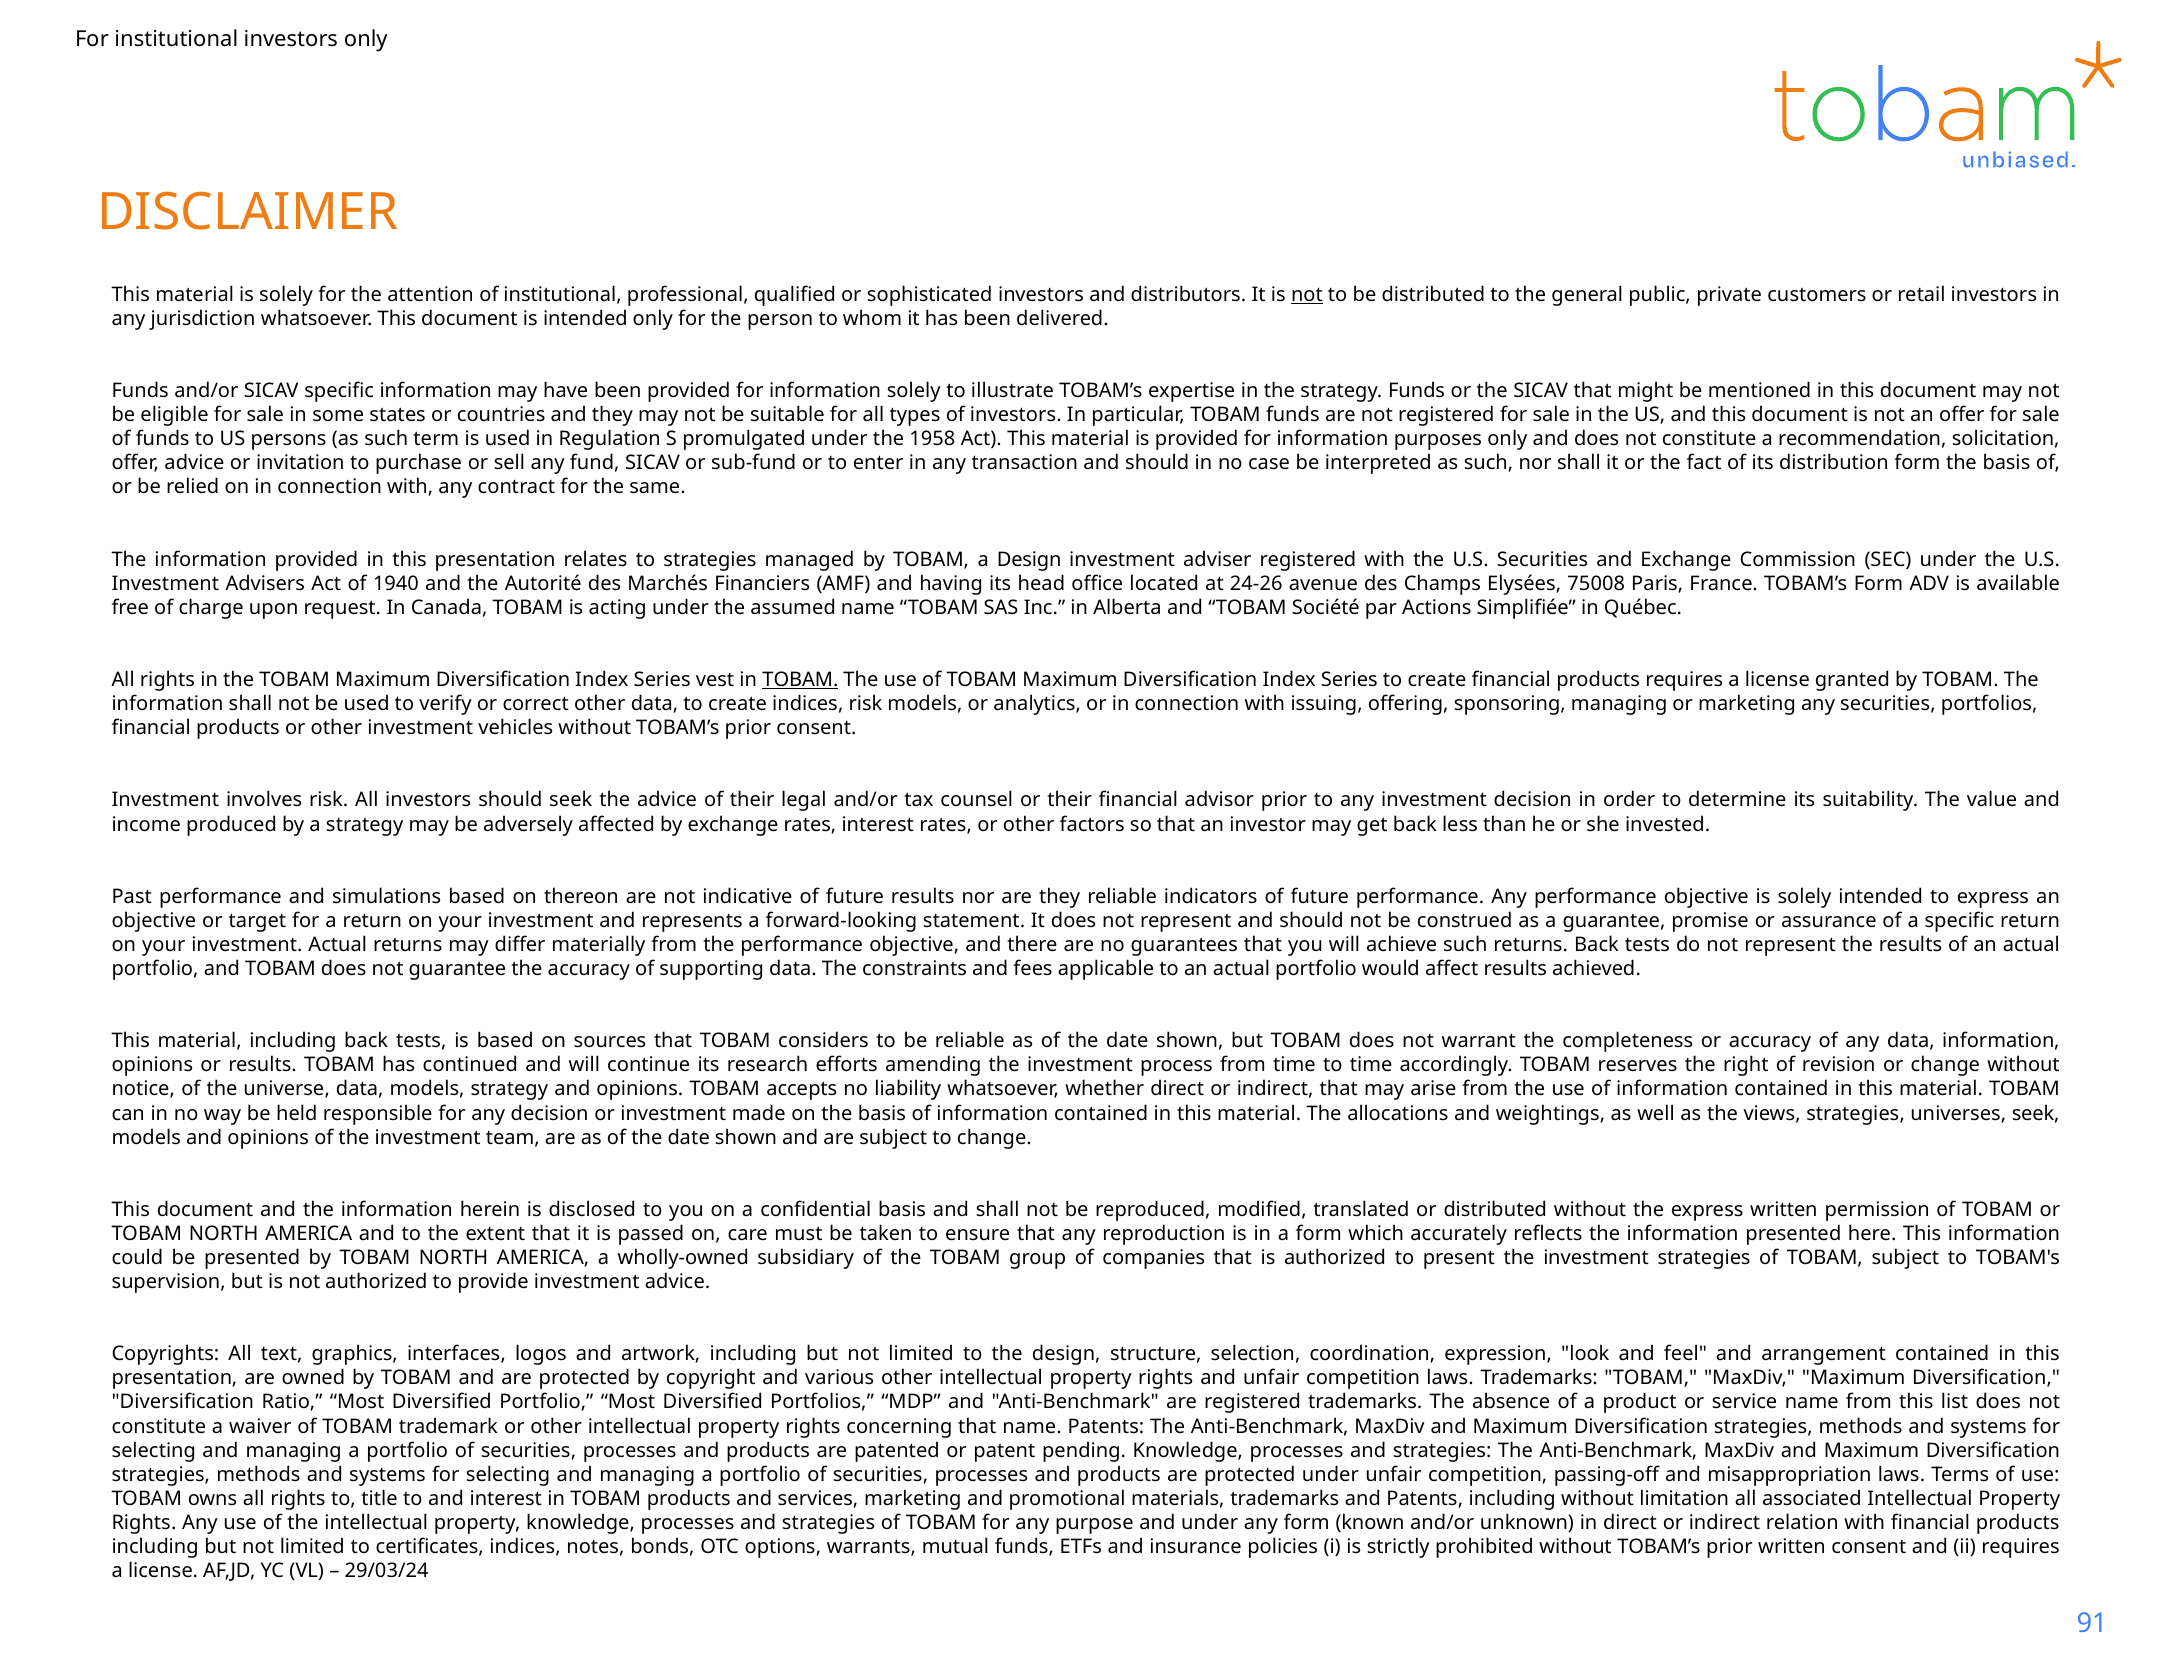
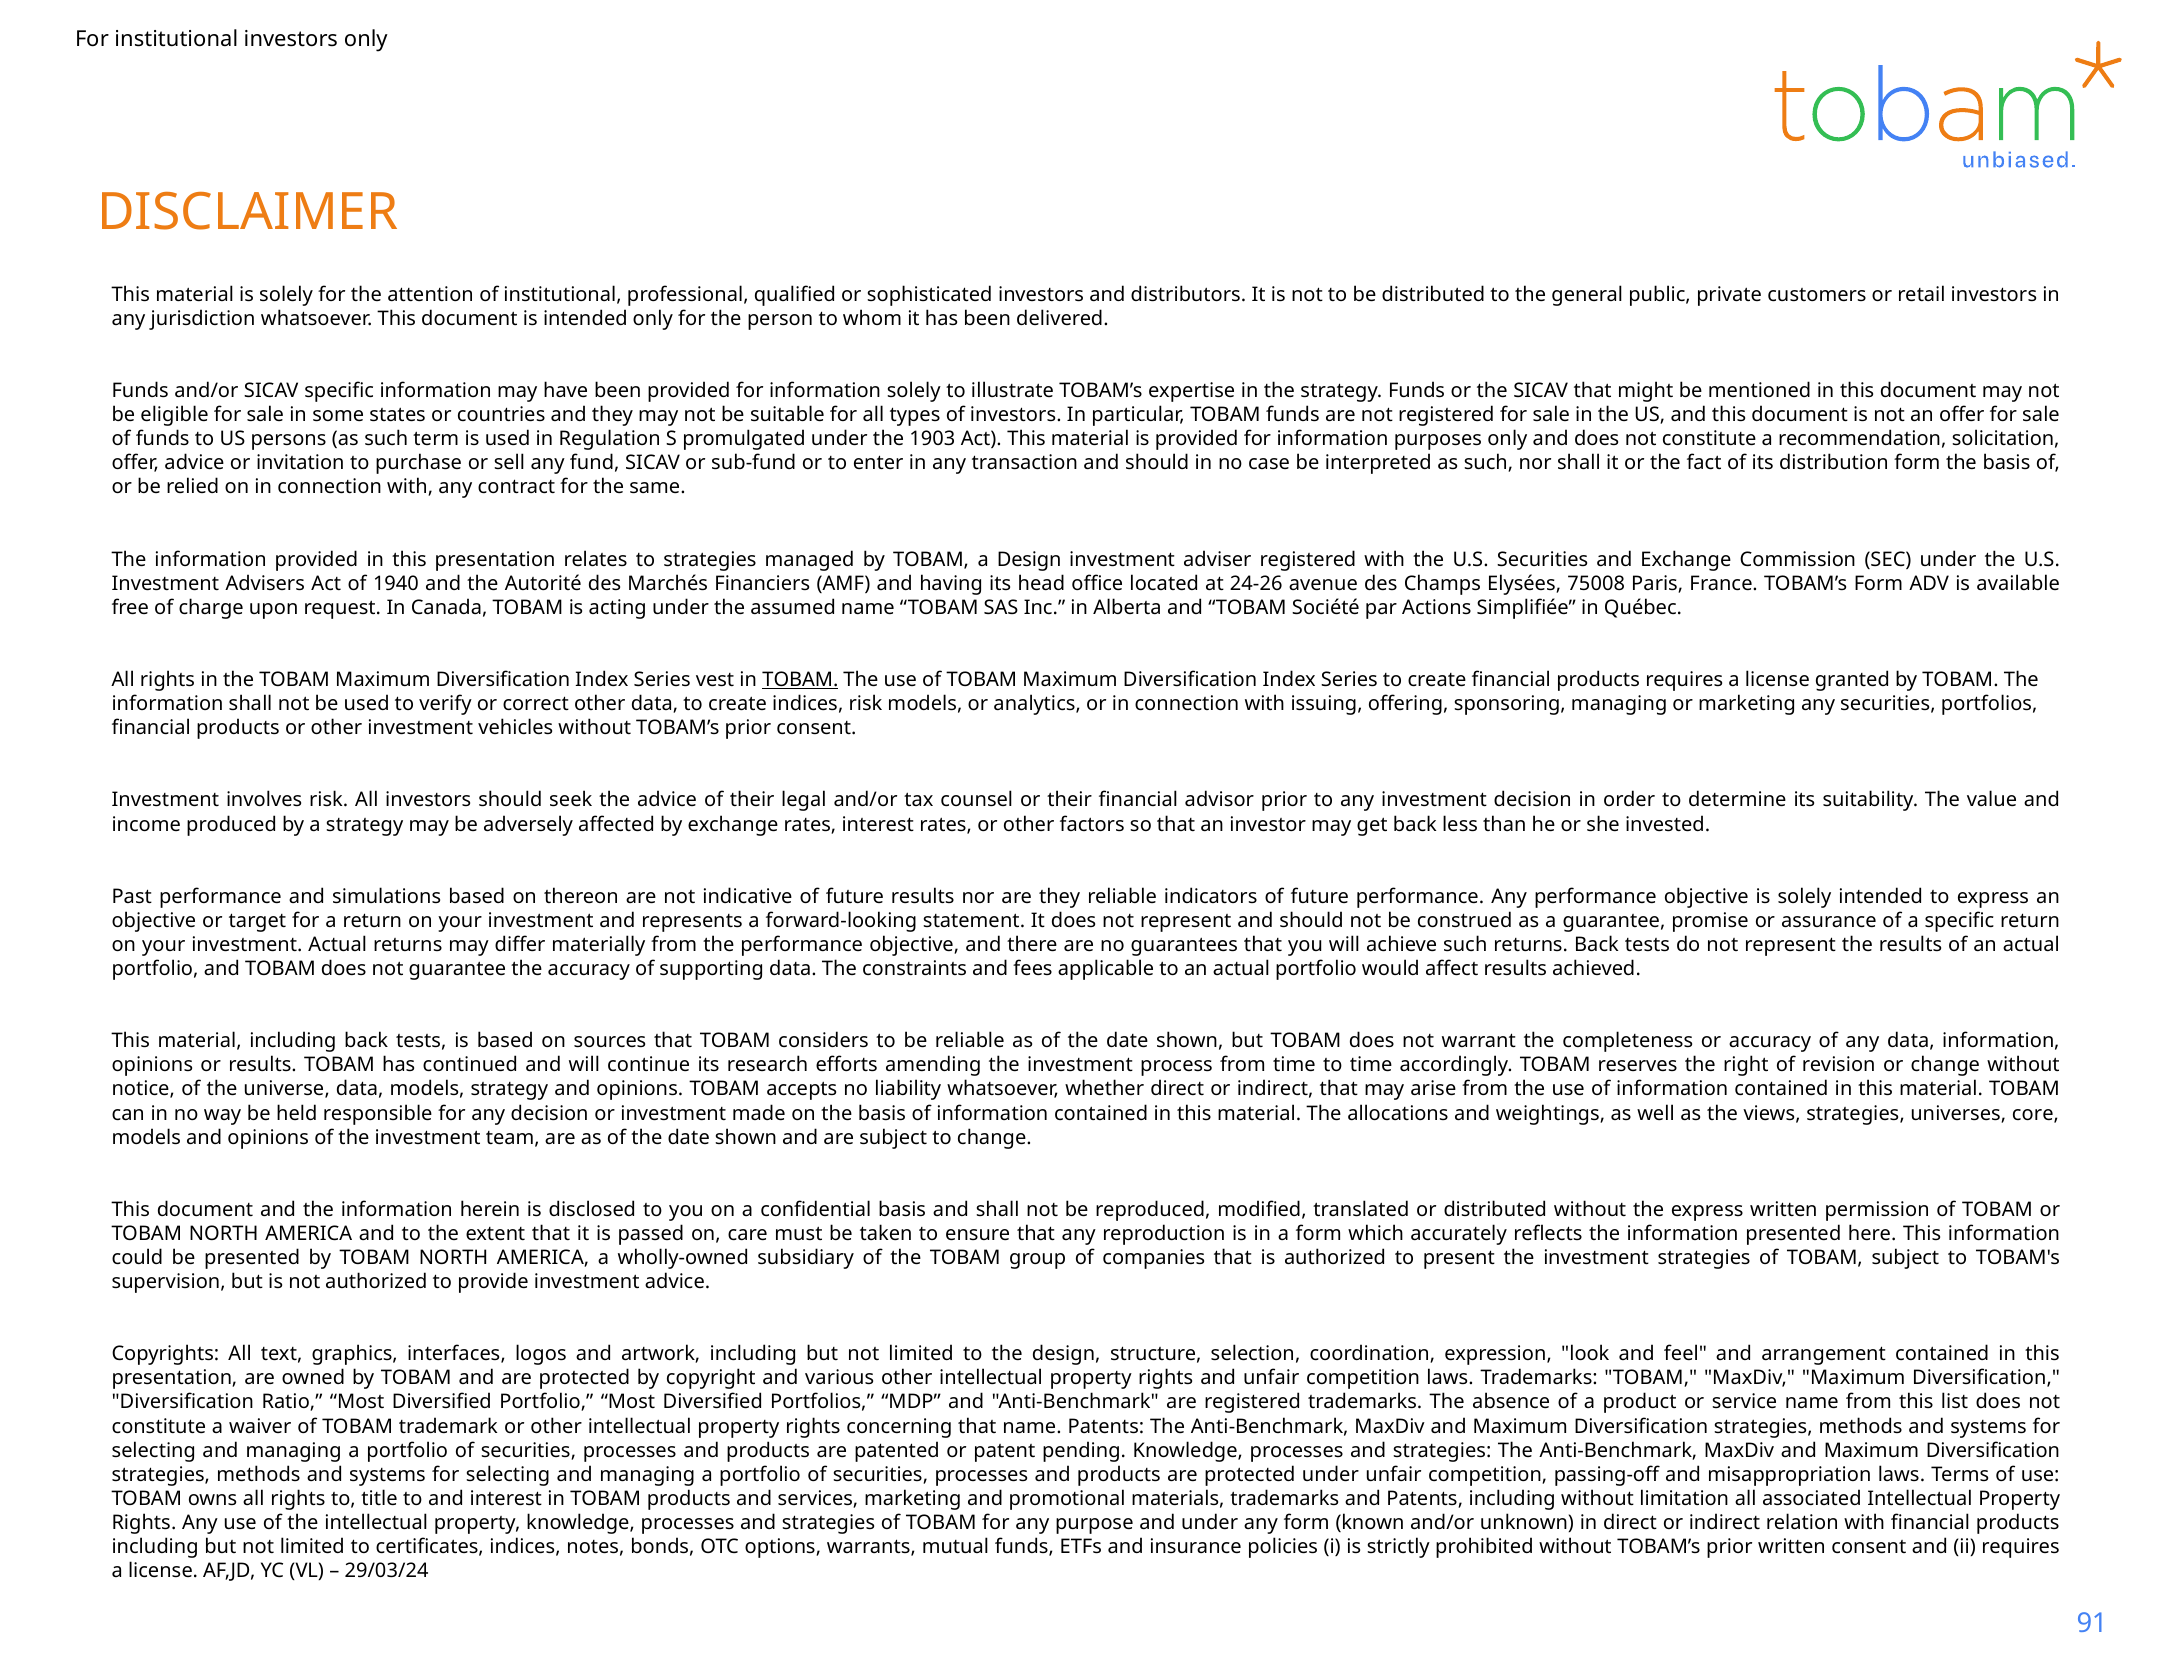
not underline: present -> none (1307, 295)
1958: 1958 -> 1903 (932, 439)
universes seek: seek -> core (2035, 1114)
